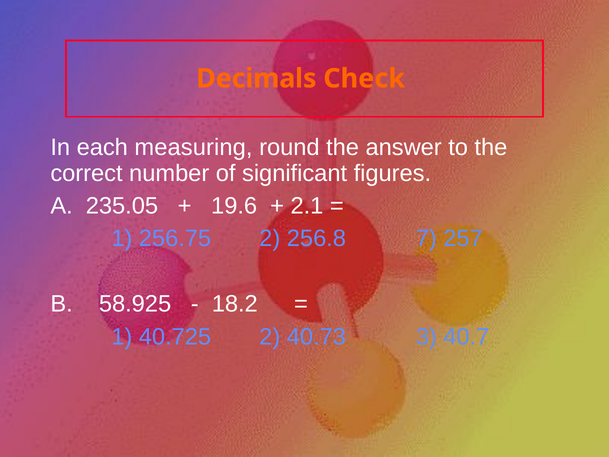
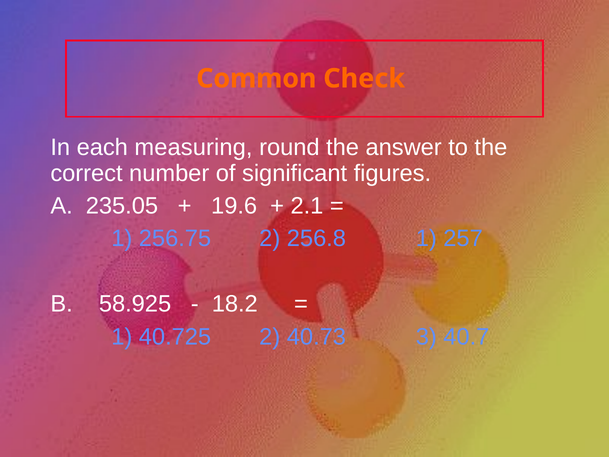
Decimals: Decimals -> Common (256, 78)
256.8 7: 7 -> 1 (426, 238)
